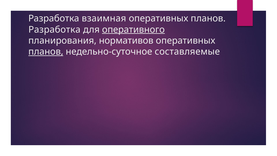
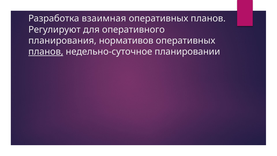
Разработка: Разработка -> Регулируют (54, 30)
оперативного underline: present -> none (133, 30)
составляемые: составляемые -> планировании (187, 52)
